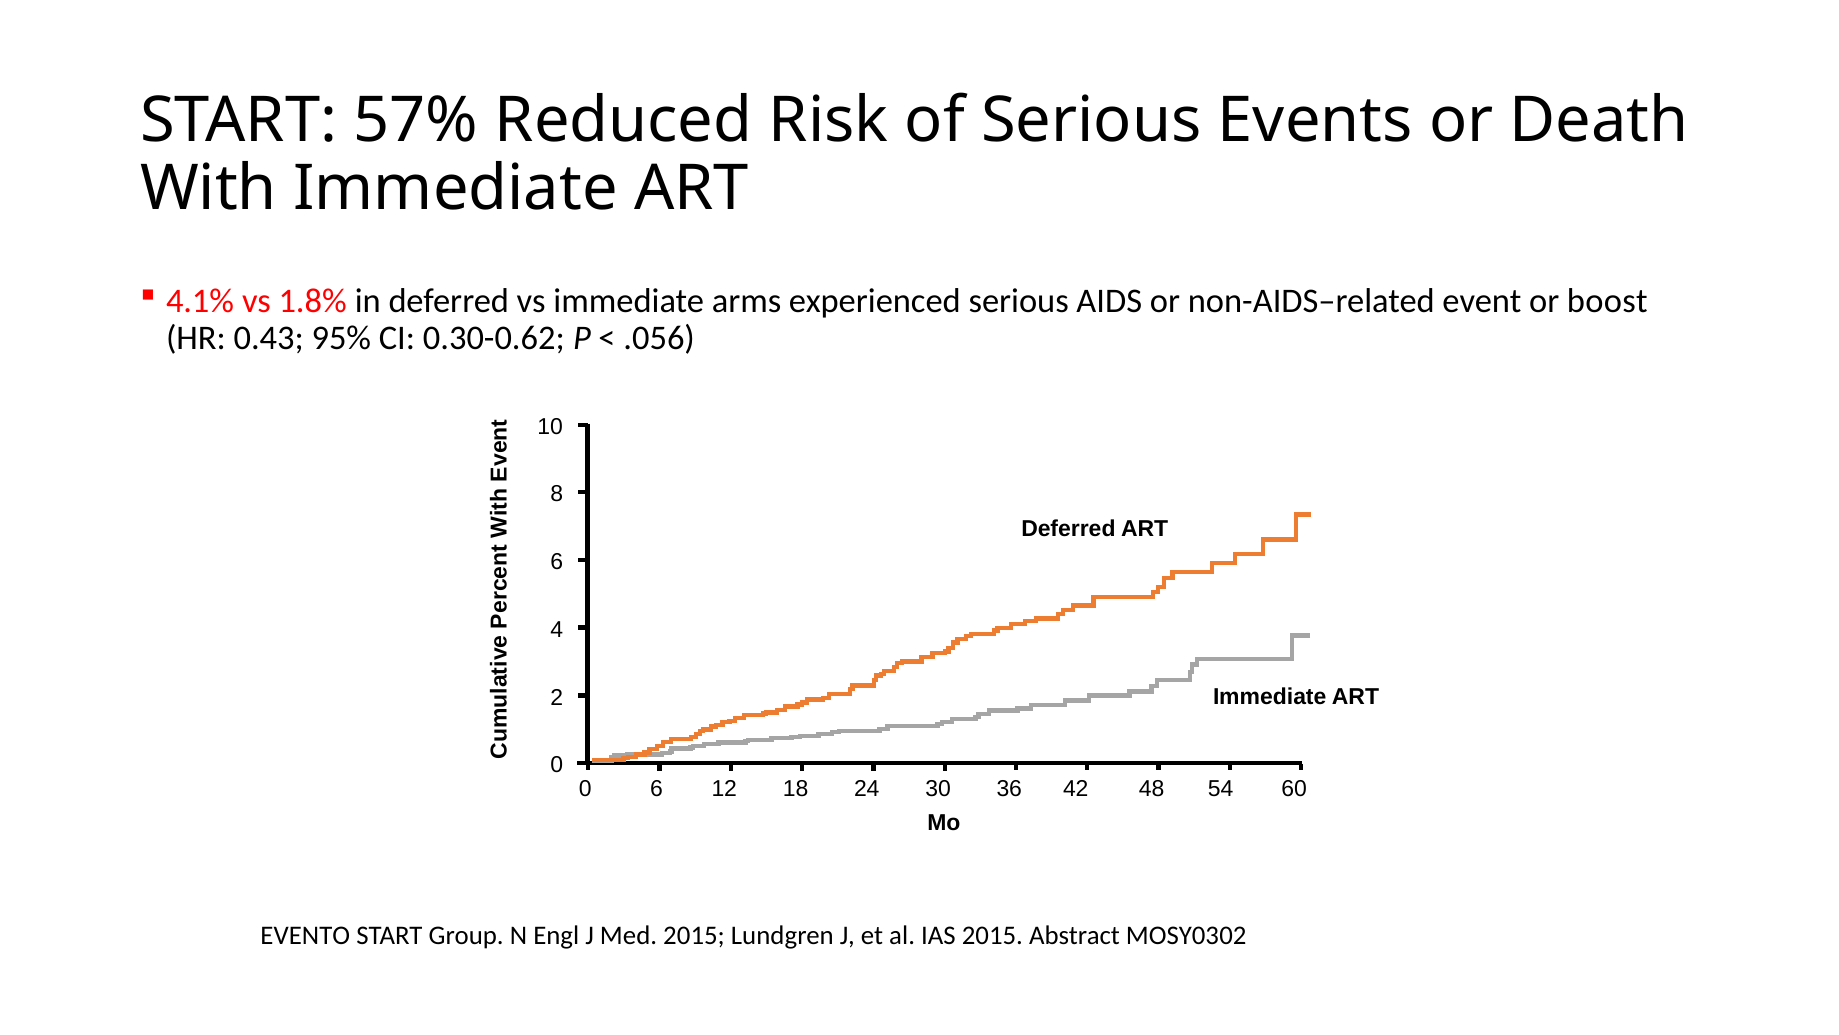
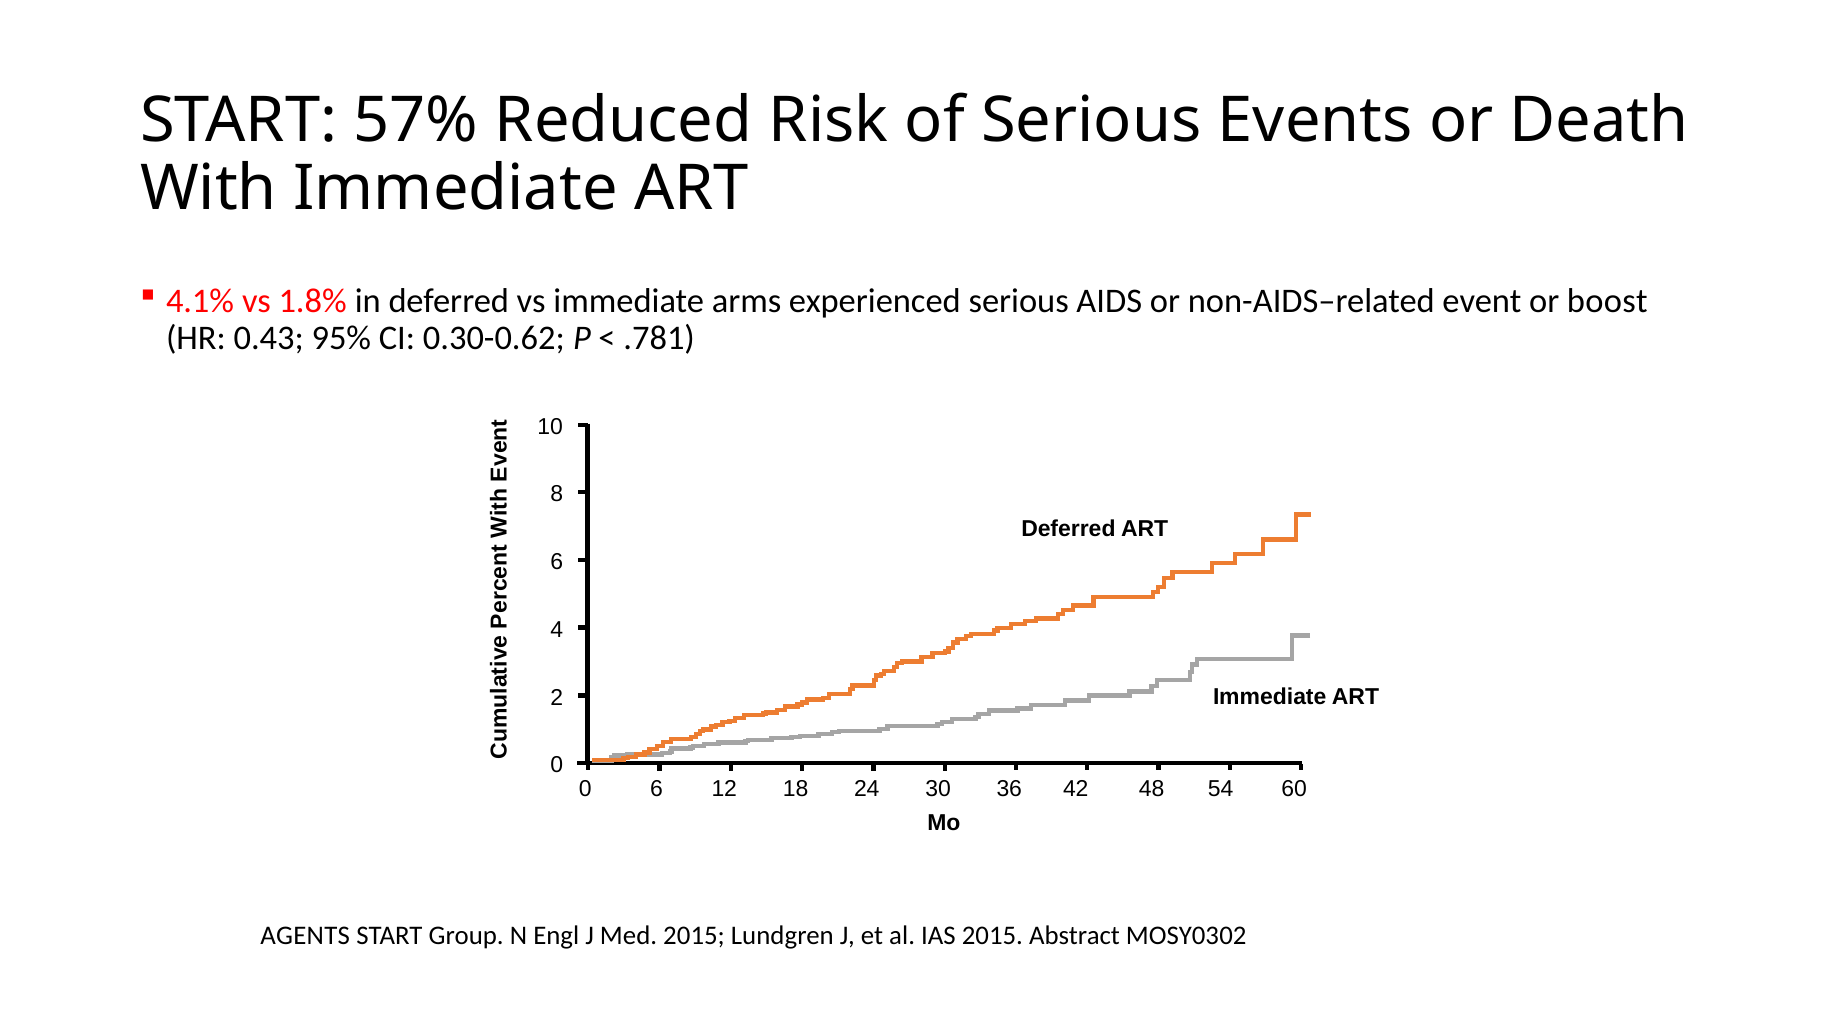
.056: .056 -> .781 (659, 338)
EVENTO: EVENTO -> AGENTS (305, 935)
